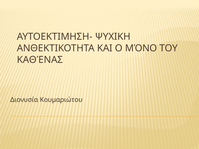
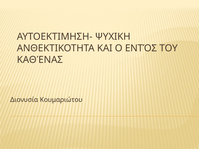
ΜΌΝΟ: ΜΌΝΟ -> ΕΝΤΌΣ (141, 48)
